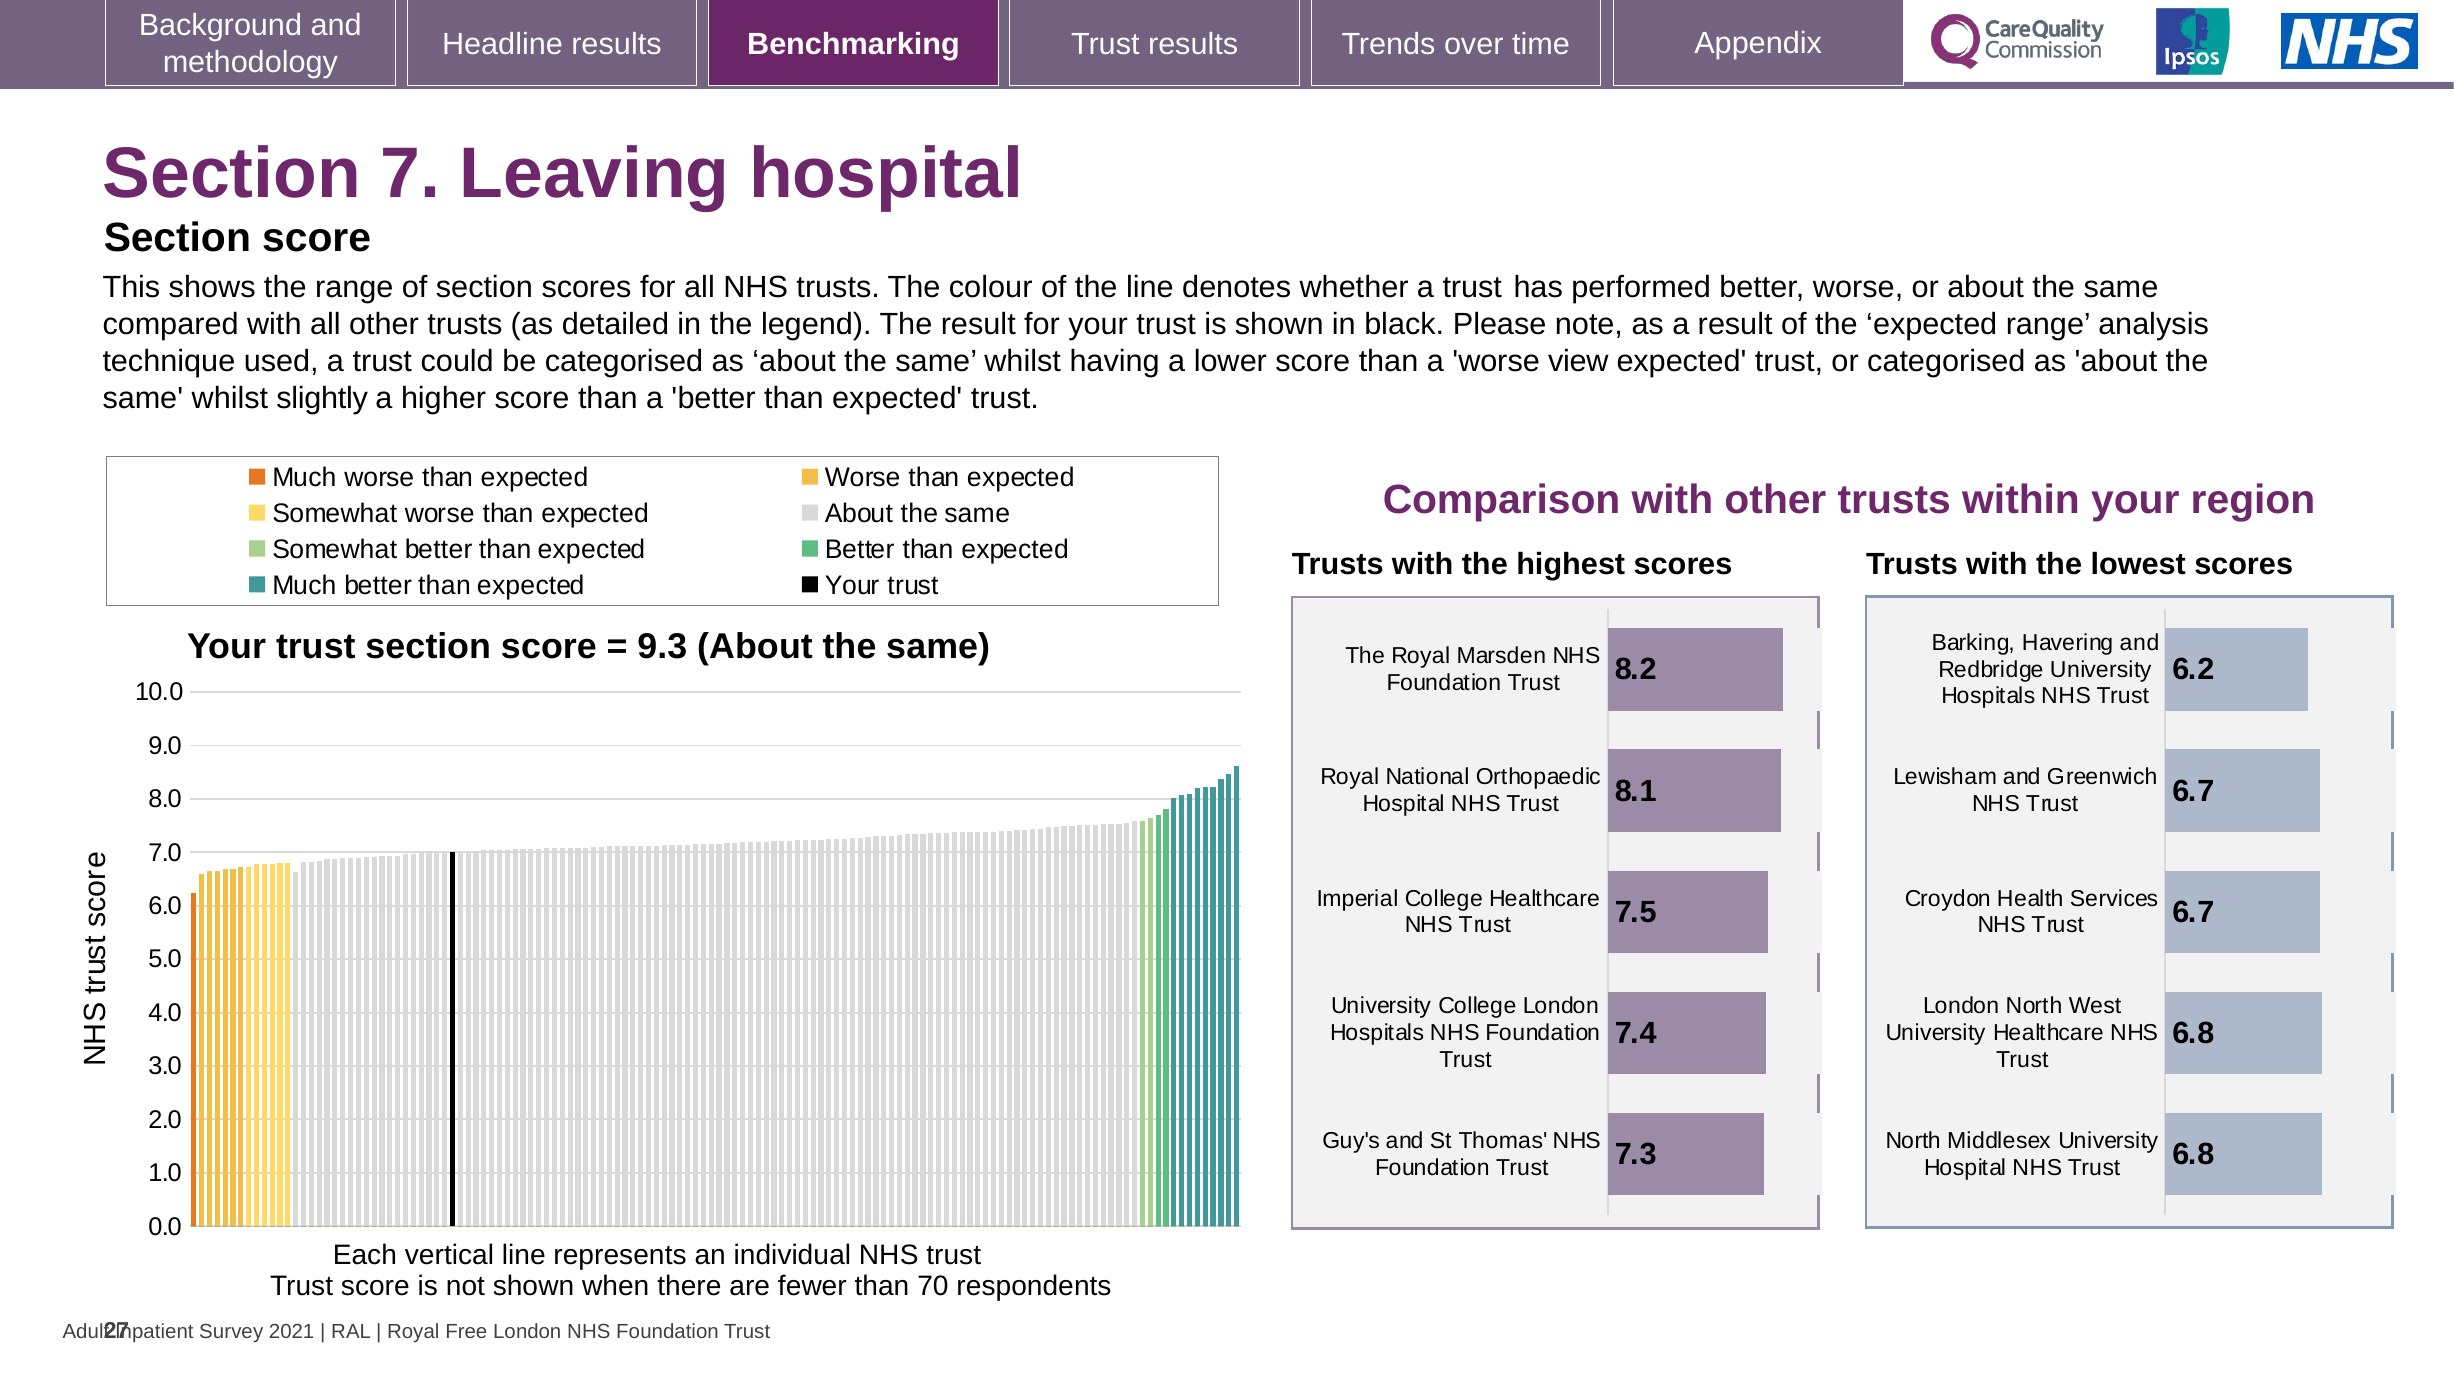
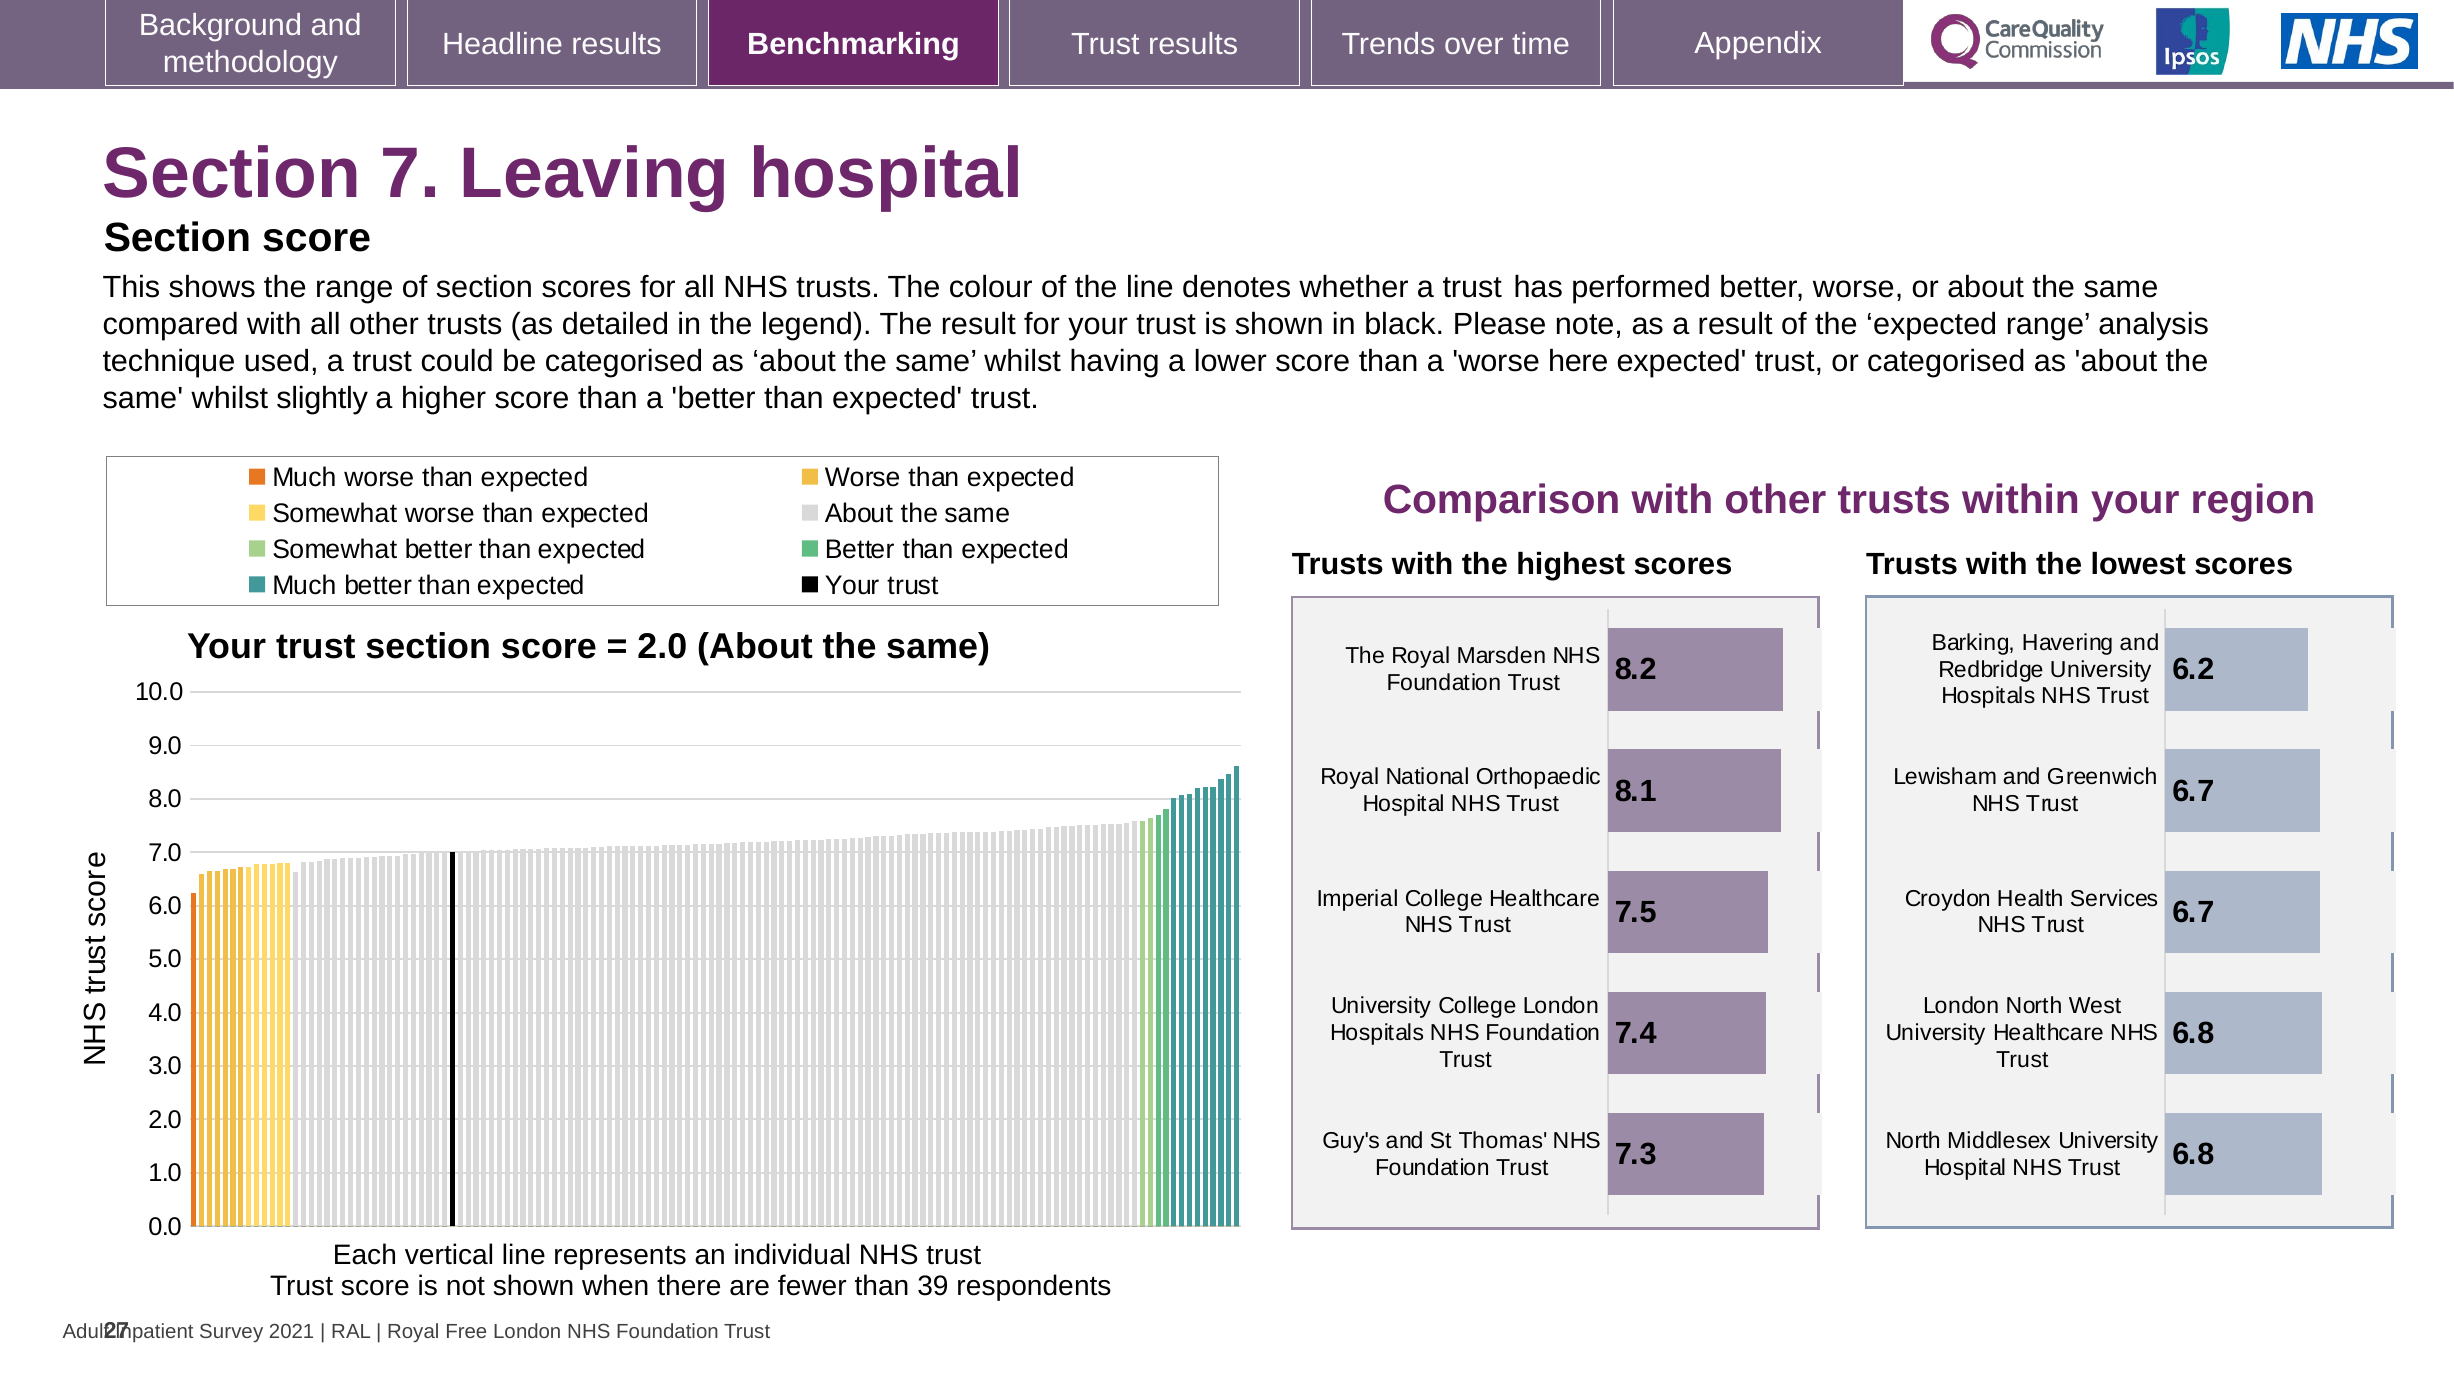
view: view -> here (1578, 362)
9.3: 9.3 -> 2.0 (662, 647)
70: 70 -> 39 (933, 1286)
